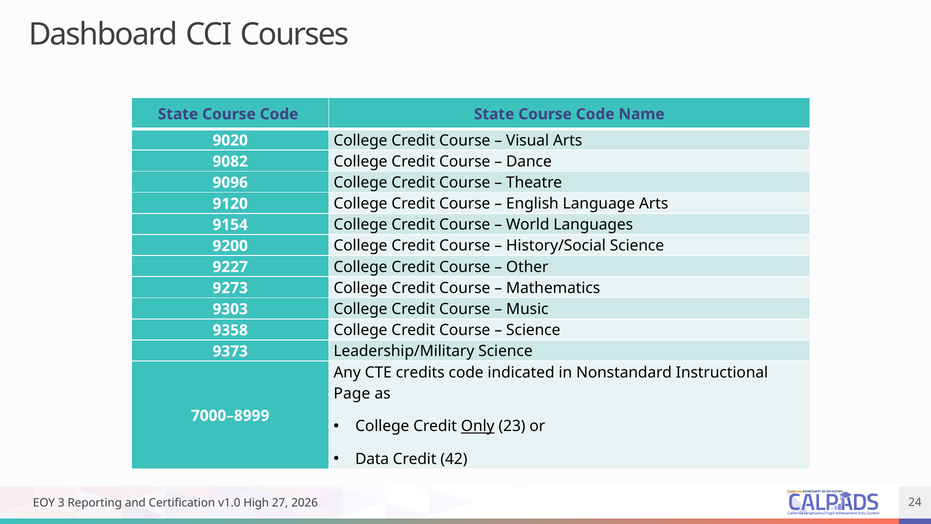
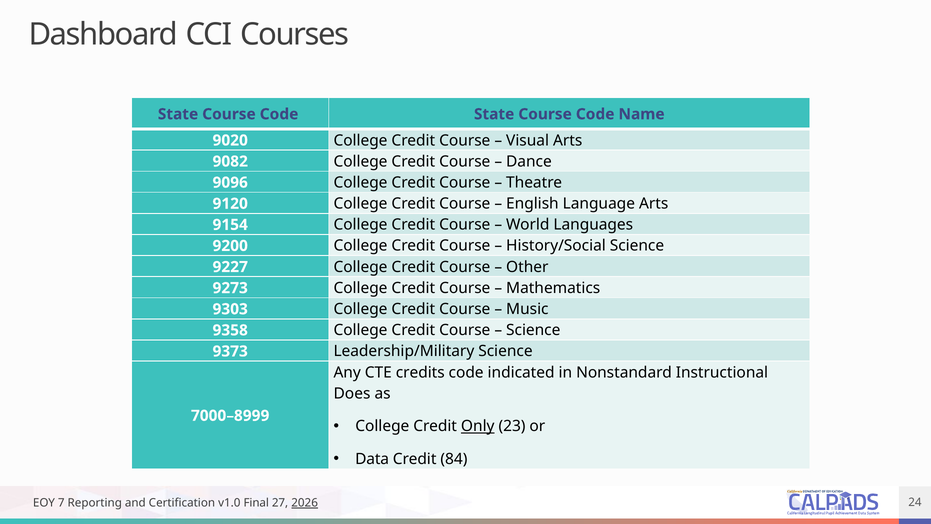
Page: Page -> Does (352, 393)
42: 42 -> 84 (454, 459)
3: 3 -> 7 (61, 503)
High: High -> Final (256, 503)
2026 underline: none -> present (305, 503)
